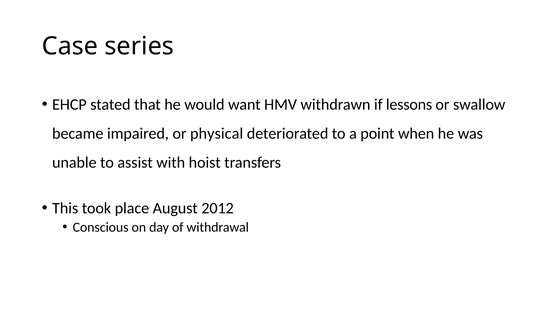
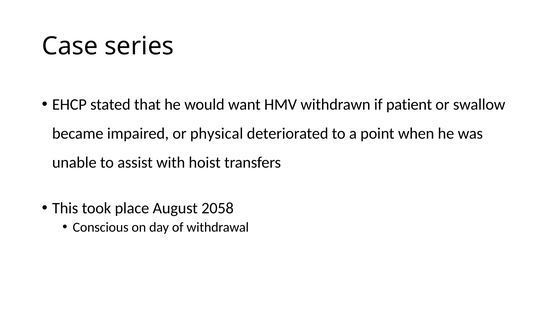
lessons: lessons -> patient (409, 105)
2012: 2012 -> 2058 (218, 208)
